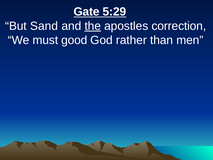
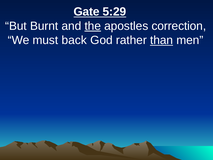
Sand: Sand -> Burnt (44, 26)
good: good -> back (74, 40)
than underline: none -> present (162, 40)
